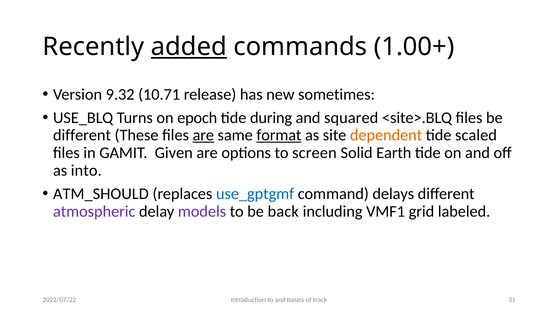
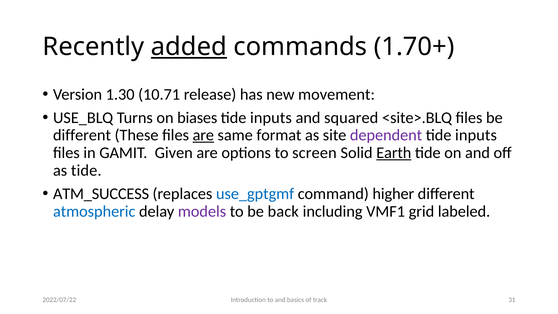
1.00+: 1.00+ -> 1.70+ (414, 47)
9.32: 9.32 -> 1.30 (120, 94)
sometimes: sometimes -> movement (336, 94)
epoch: epoch -> biases (197, 118)
during: during -> inputs (271, 118)
format underline: present -> none (279, 135)
dependent colour: orange -> purple (386, 135)
scaled: scaled -> inputs (476, 135)
Earth underline: none -> present (394, 153)
as into: into -> tide (86, 170)
ATM_SHOULD: ATM_SHOULD -> ATM_SUCCESS (101, 194)
delays: delays -> higher (393, 194)
atmospheric colour: purple -> blue (94, 211)
